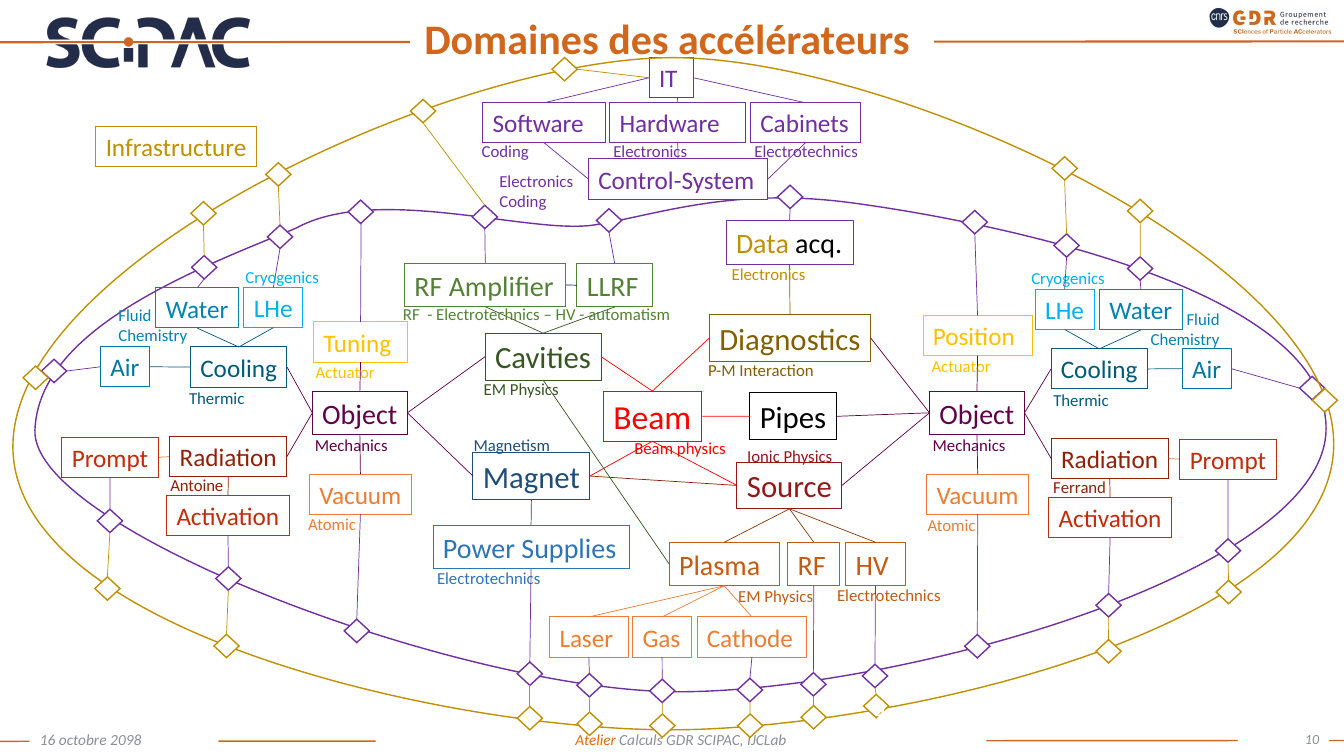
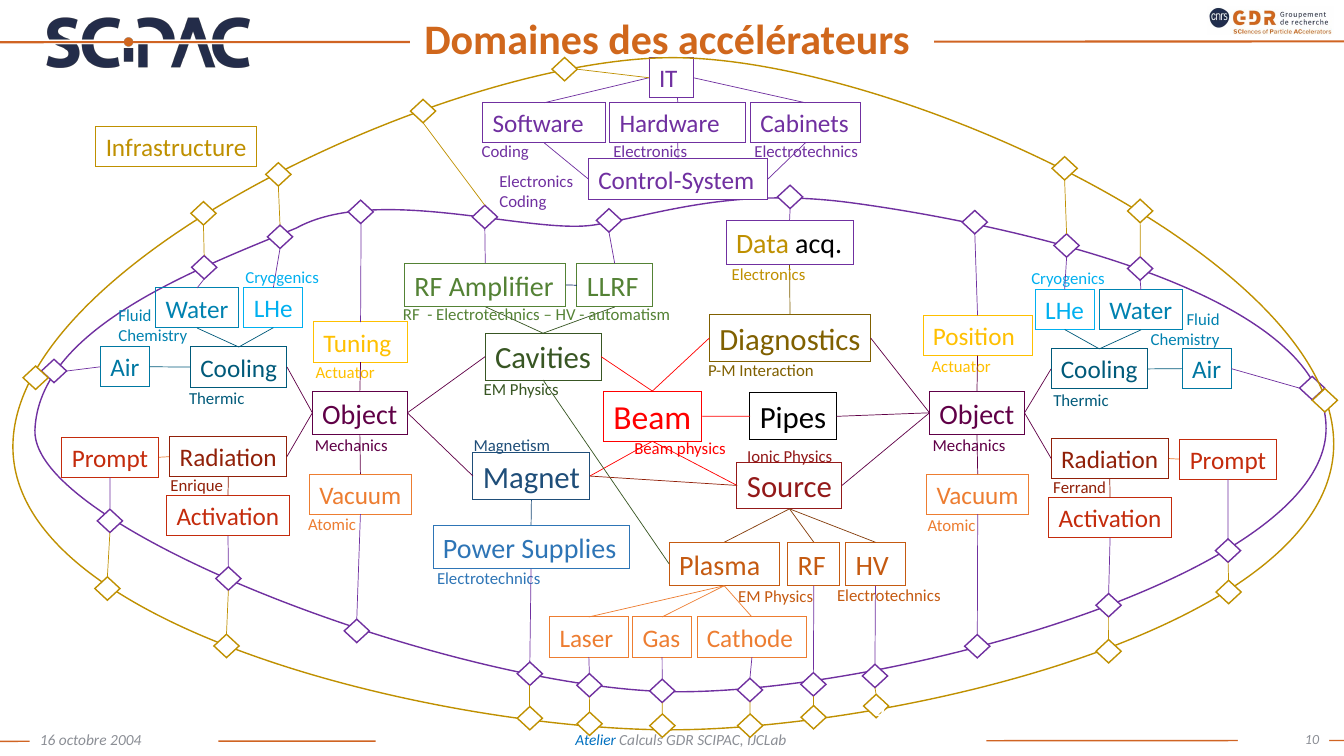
Antoine: Antoine -> Enrique (197, 486)
Atelier colour: orange -> blue (596, 740)
2098: 2098 -> 2004 (126, 740)
